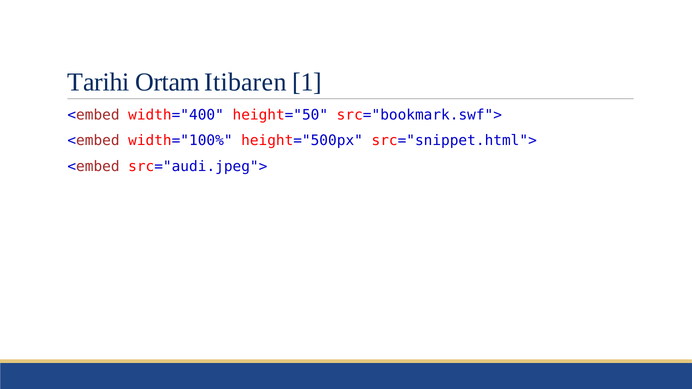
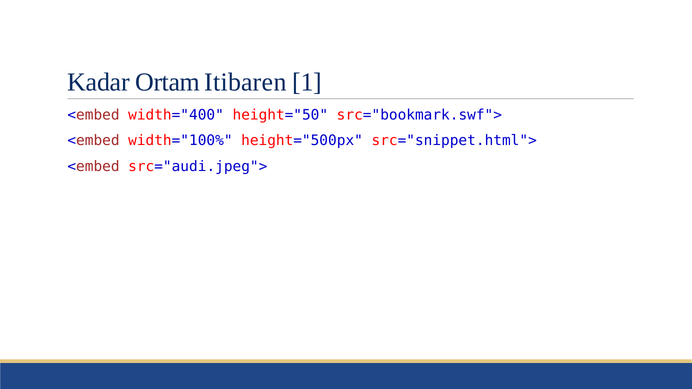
Tarihi: Tarihi -> Kadar (99, 82)
